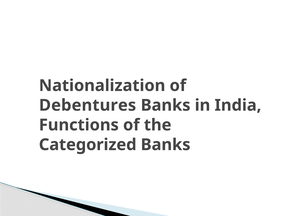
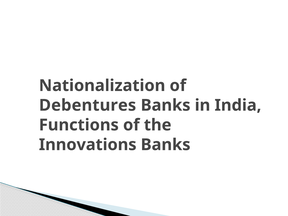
Categorized: Categorized -> Innovations (88, 145)
